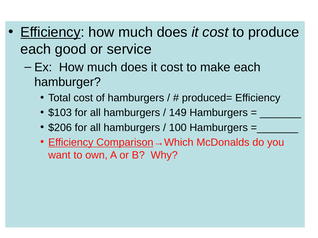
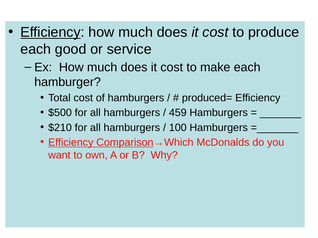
$103: $103 -> $500 (60, 113)
149: 149 -> 459 (178, 113)
$206: $206 -> $210 (60, 128)
